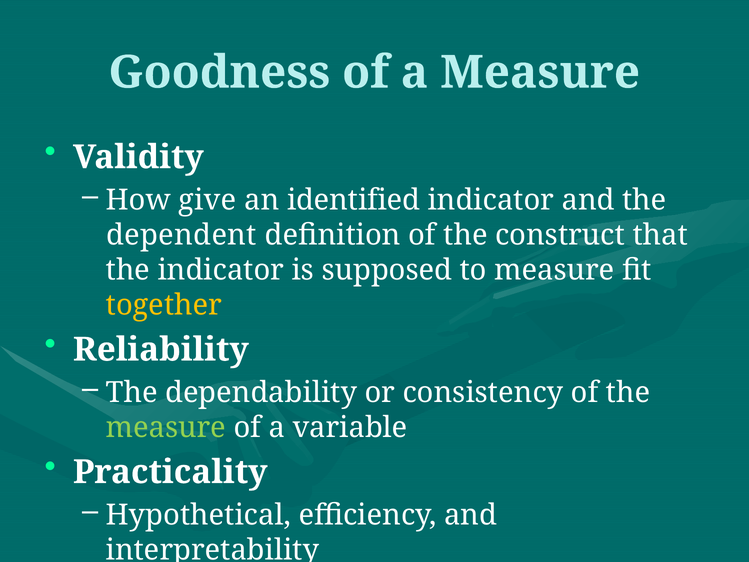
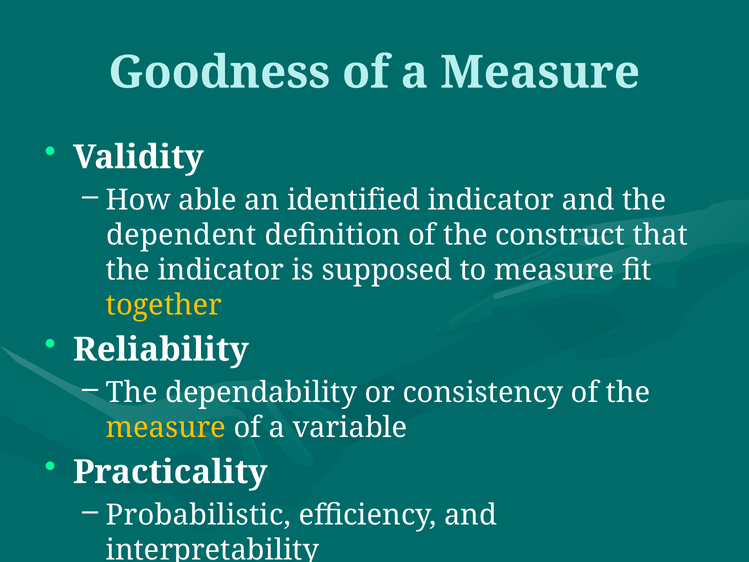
give: give -> able (208, 200)
measure colour: light green -> yellow (166, 427)
Hypothetical: Hypothetical -> Probabilistic (198, 515)
